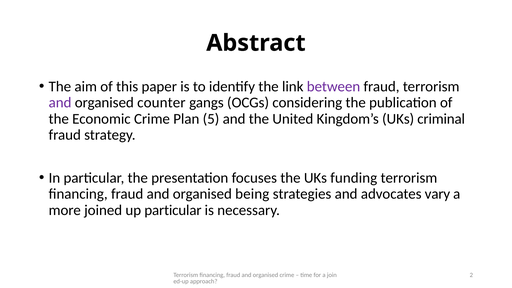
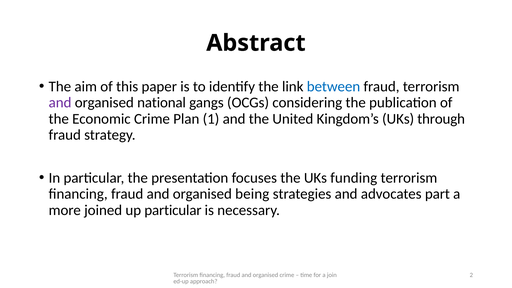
between colour: purple -> blue (333, 87)
counter: counter -> national (162, 103)
5: 5 -> 1 (211, 119)
criminal: criminal -> through (441, 119)
vary: vary -> part (437, 194)
